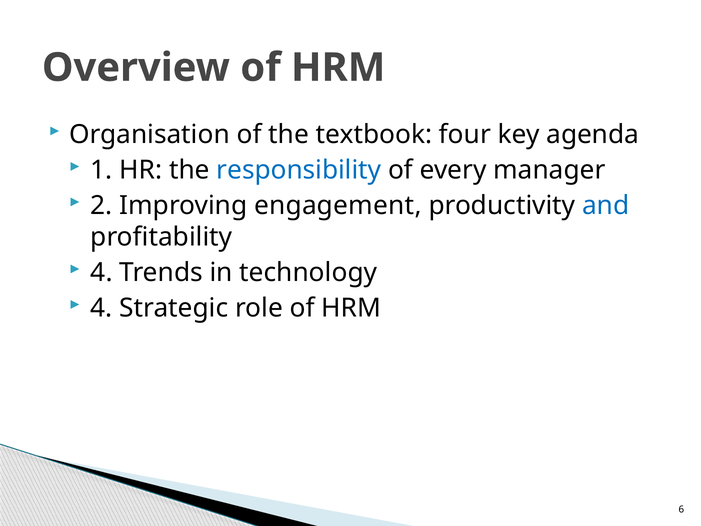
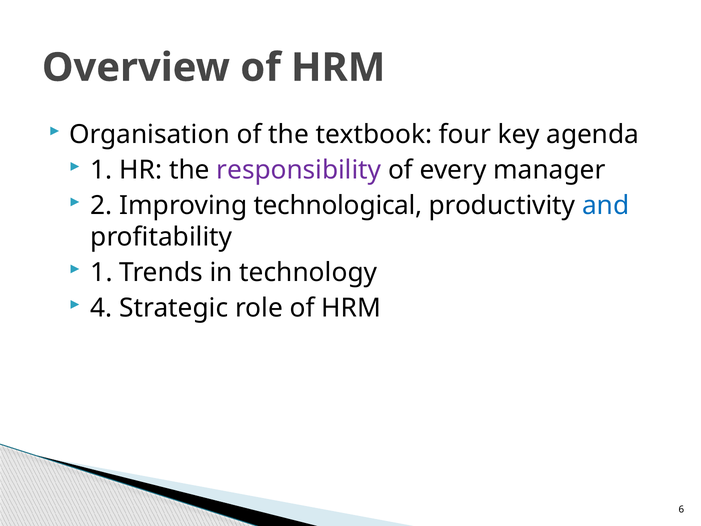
responsibility colour: blue -> purple (299, 170)
engagement: engagement -> technological (338, 206)
4: 4 -> 1 (102, 273)
